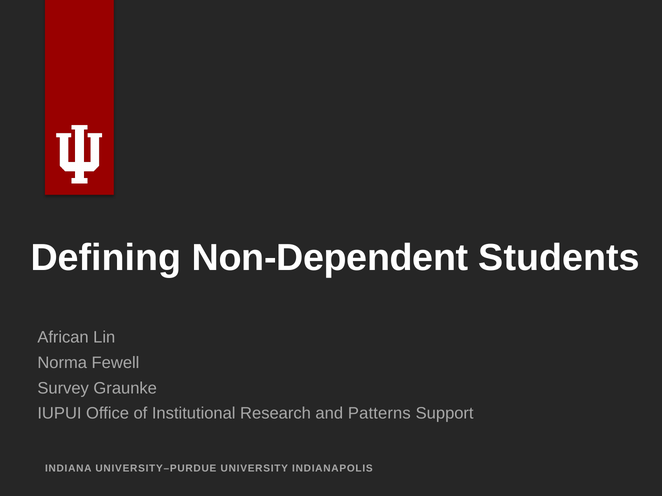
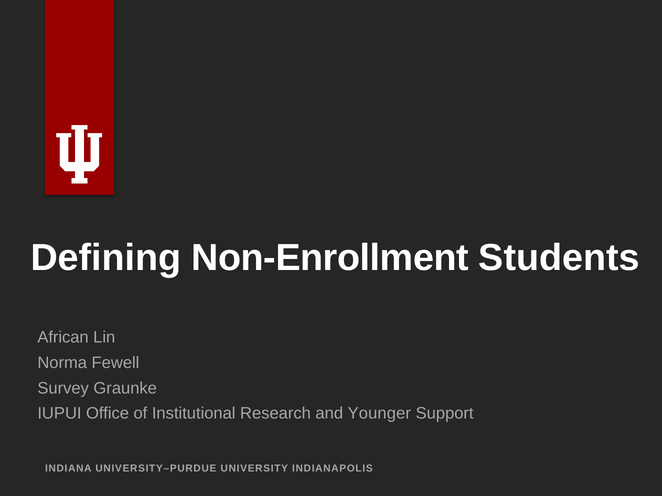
Non-Dependent: Non-Dependent -> Non-Enrollment (330, 258)
Patterns: Patterns -> Younger (379, 414)
